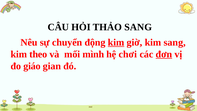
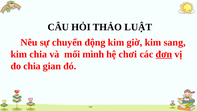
THẢO SANG: SANG -> LUẬT (138, 27)
kim underline: present -> none (116, 42)
kim theo: theo -> chia (38, 54)
đo giáo: giáo -> chia (32, 66)
